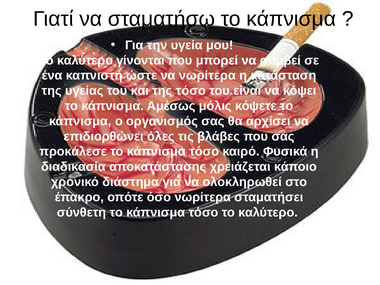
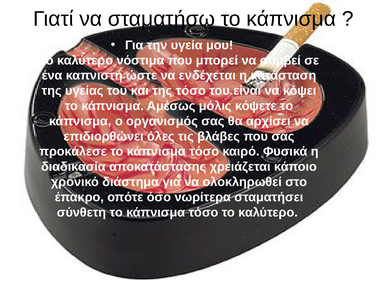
γίνονται: γίνονται -> νόστιμα (140, 60)
να νωρίτερα: νωρίτερα -> ενδέχεται (207, 76)
